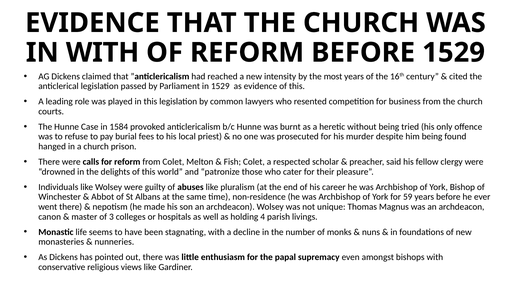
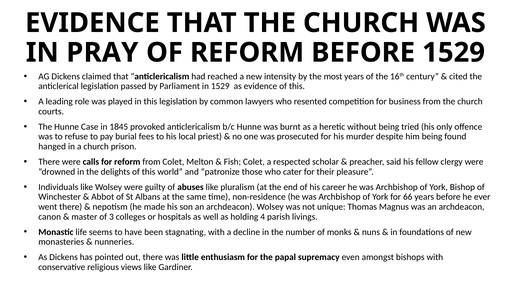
IN WITH: WITH -> PRAY (102, 53)
1584: 1584 -> 1845 (119, 127)
59: 59 -> 66 (408, 197)
